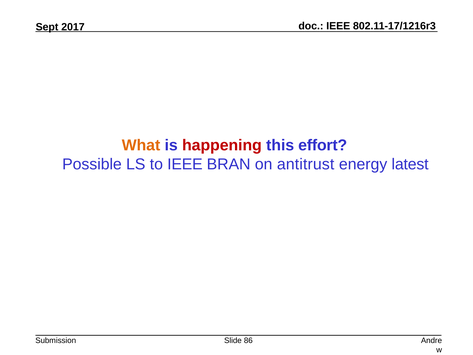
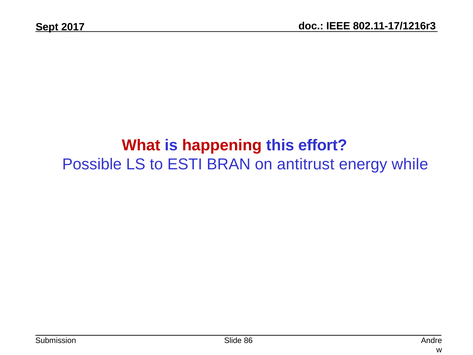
What colour: orange -> red (141, 145)
to IEEE: IEEE -> ESTI (185, 164)
latest: latest -> while (410, 164)
